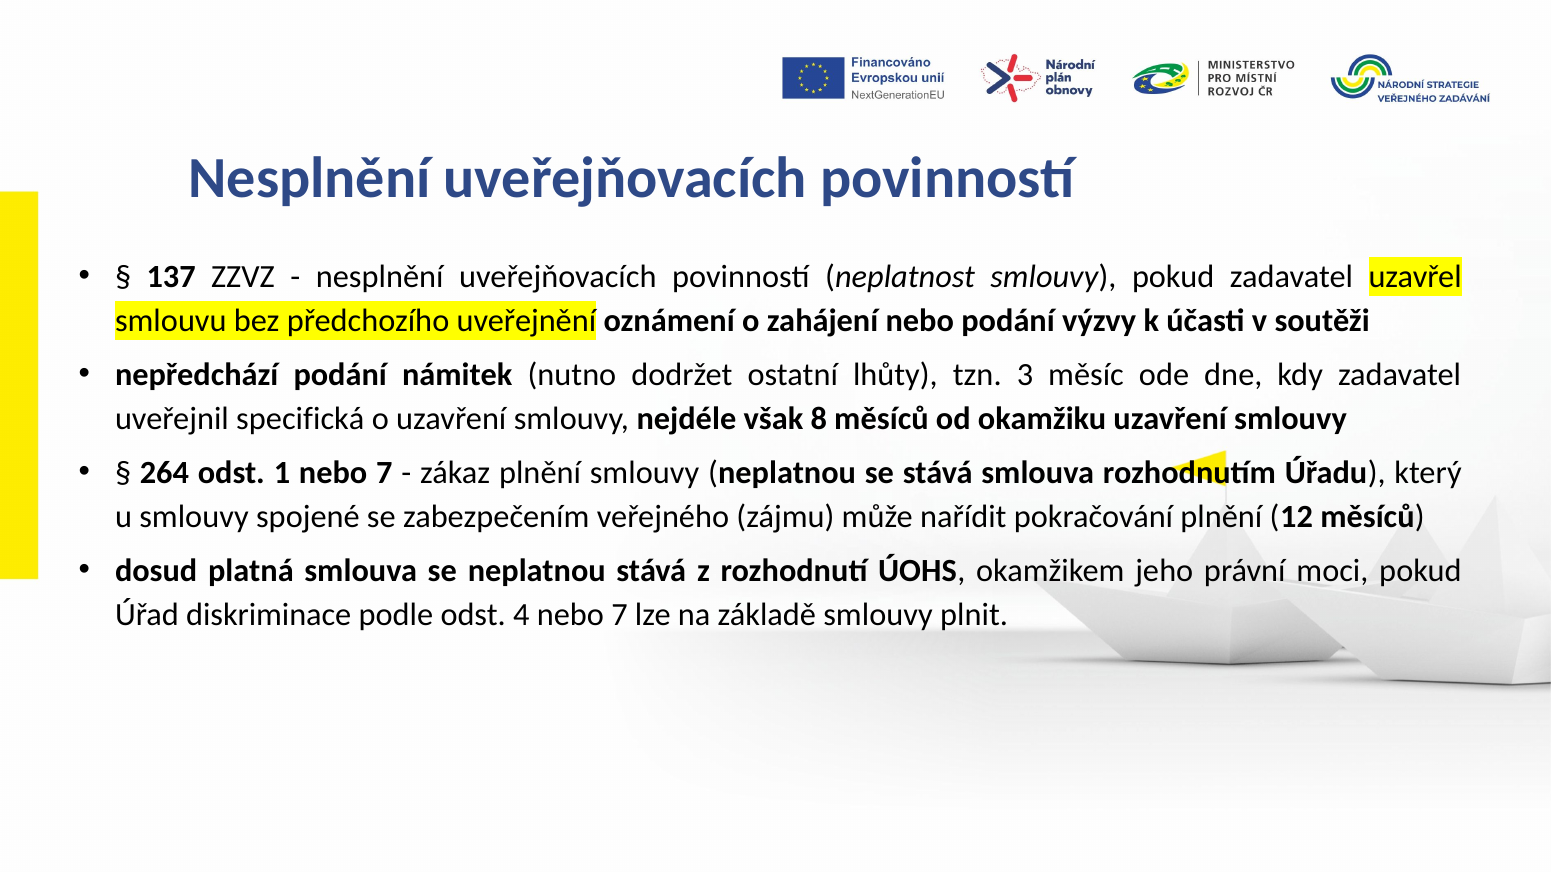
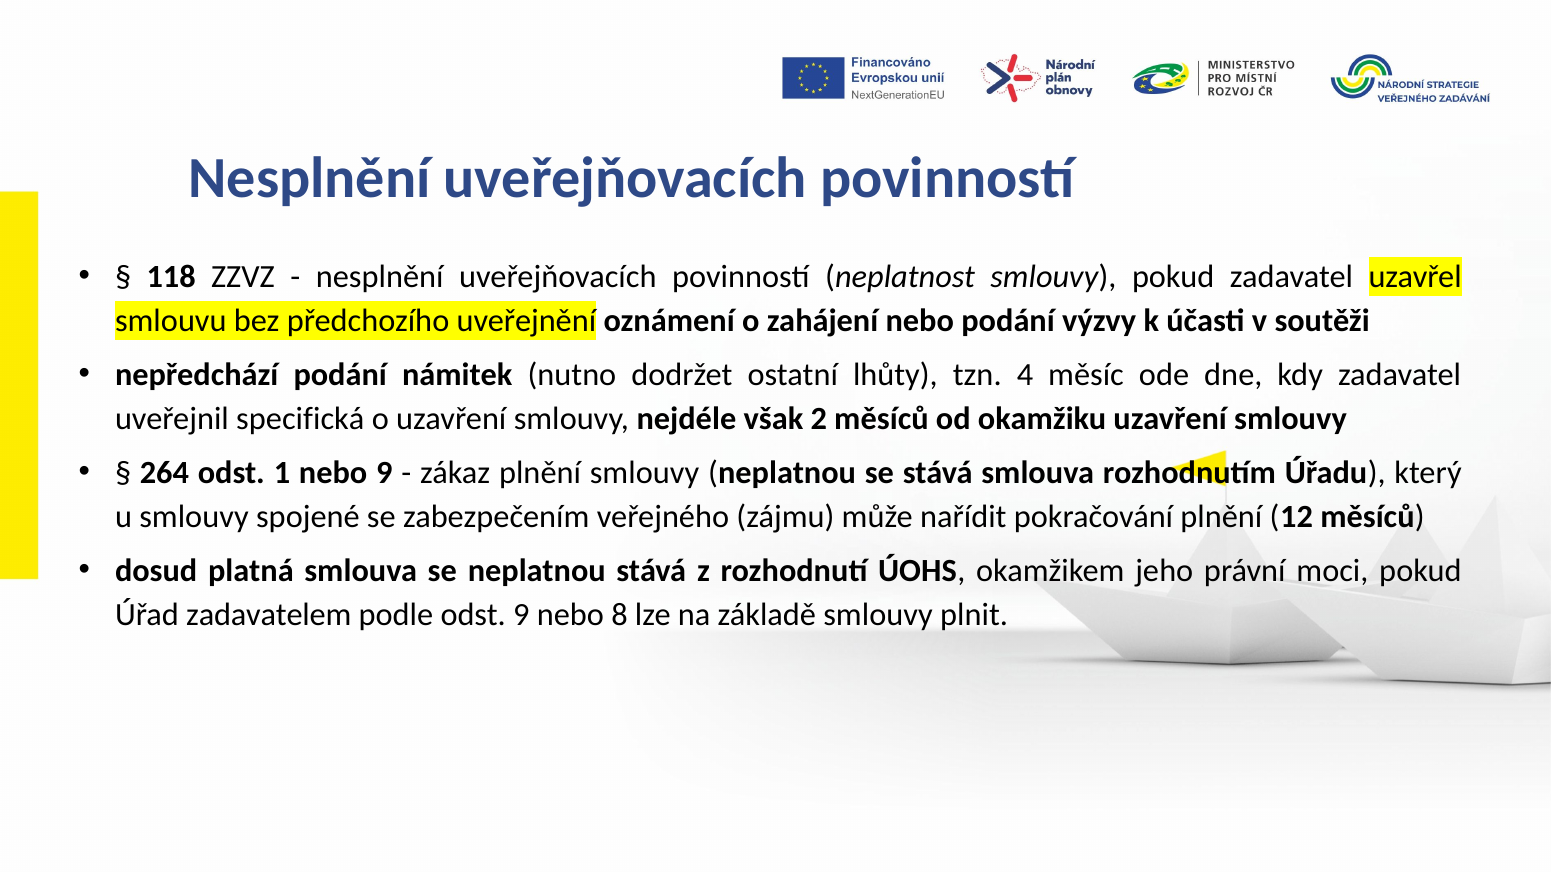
137: 137 -> 118 (171, 277)
3: 3 -> 4 (1025, 375)
8: 8 -> 2 (819, 419)
1 nebo 7: 7 -> 9 (384, 473)
diskriminace: diskriminace -> zadavatelem (269, 615)
odst 4: 4 -> 9 (521, 615)
7: 7 -> 8 (620, 615)
